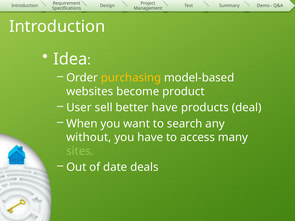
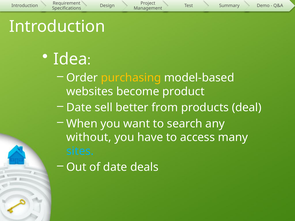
User: User -> Date (79, 108)
better have: have -> from (165, 108)
sites colour: light green -> light blue (80, 151)
